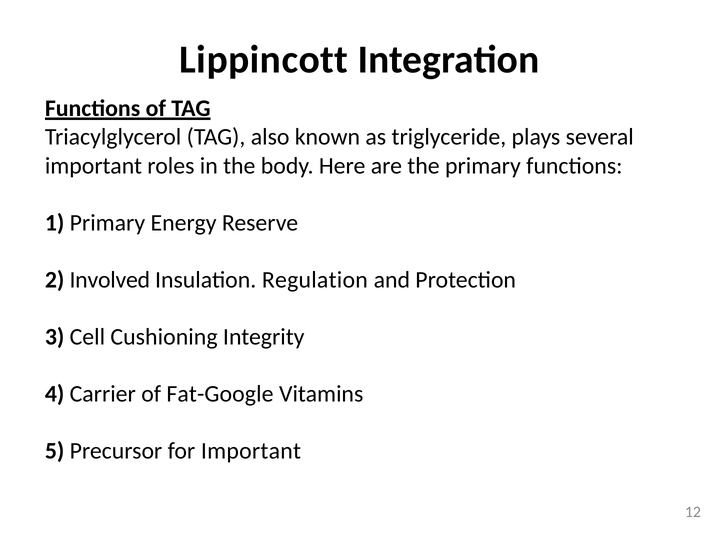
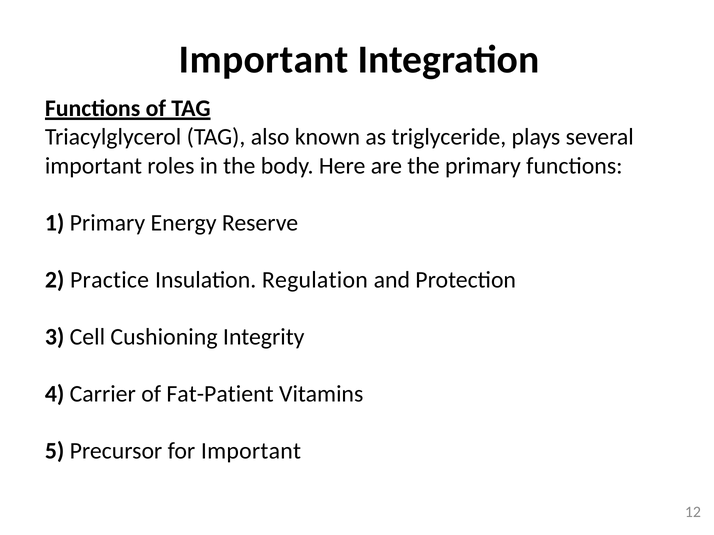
Lippincott: Lippincott -> Important (264, 60)
Involved: Involved -> Practice (110, 280)
Fat-Google: Fat-Google -> Fat-Patient (220, 394)
